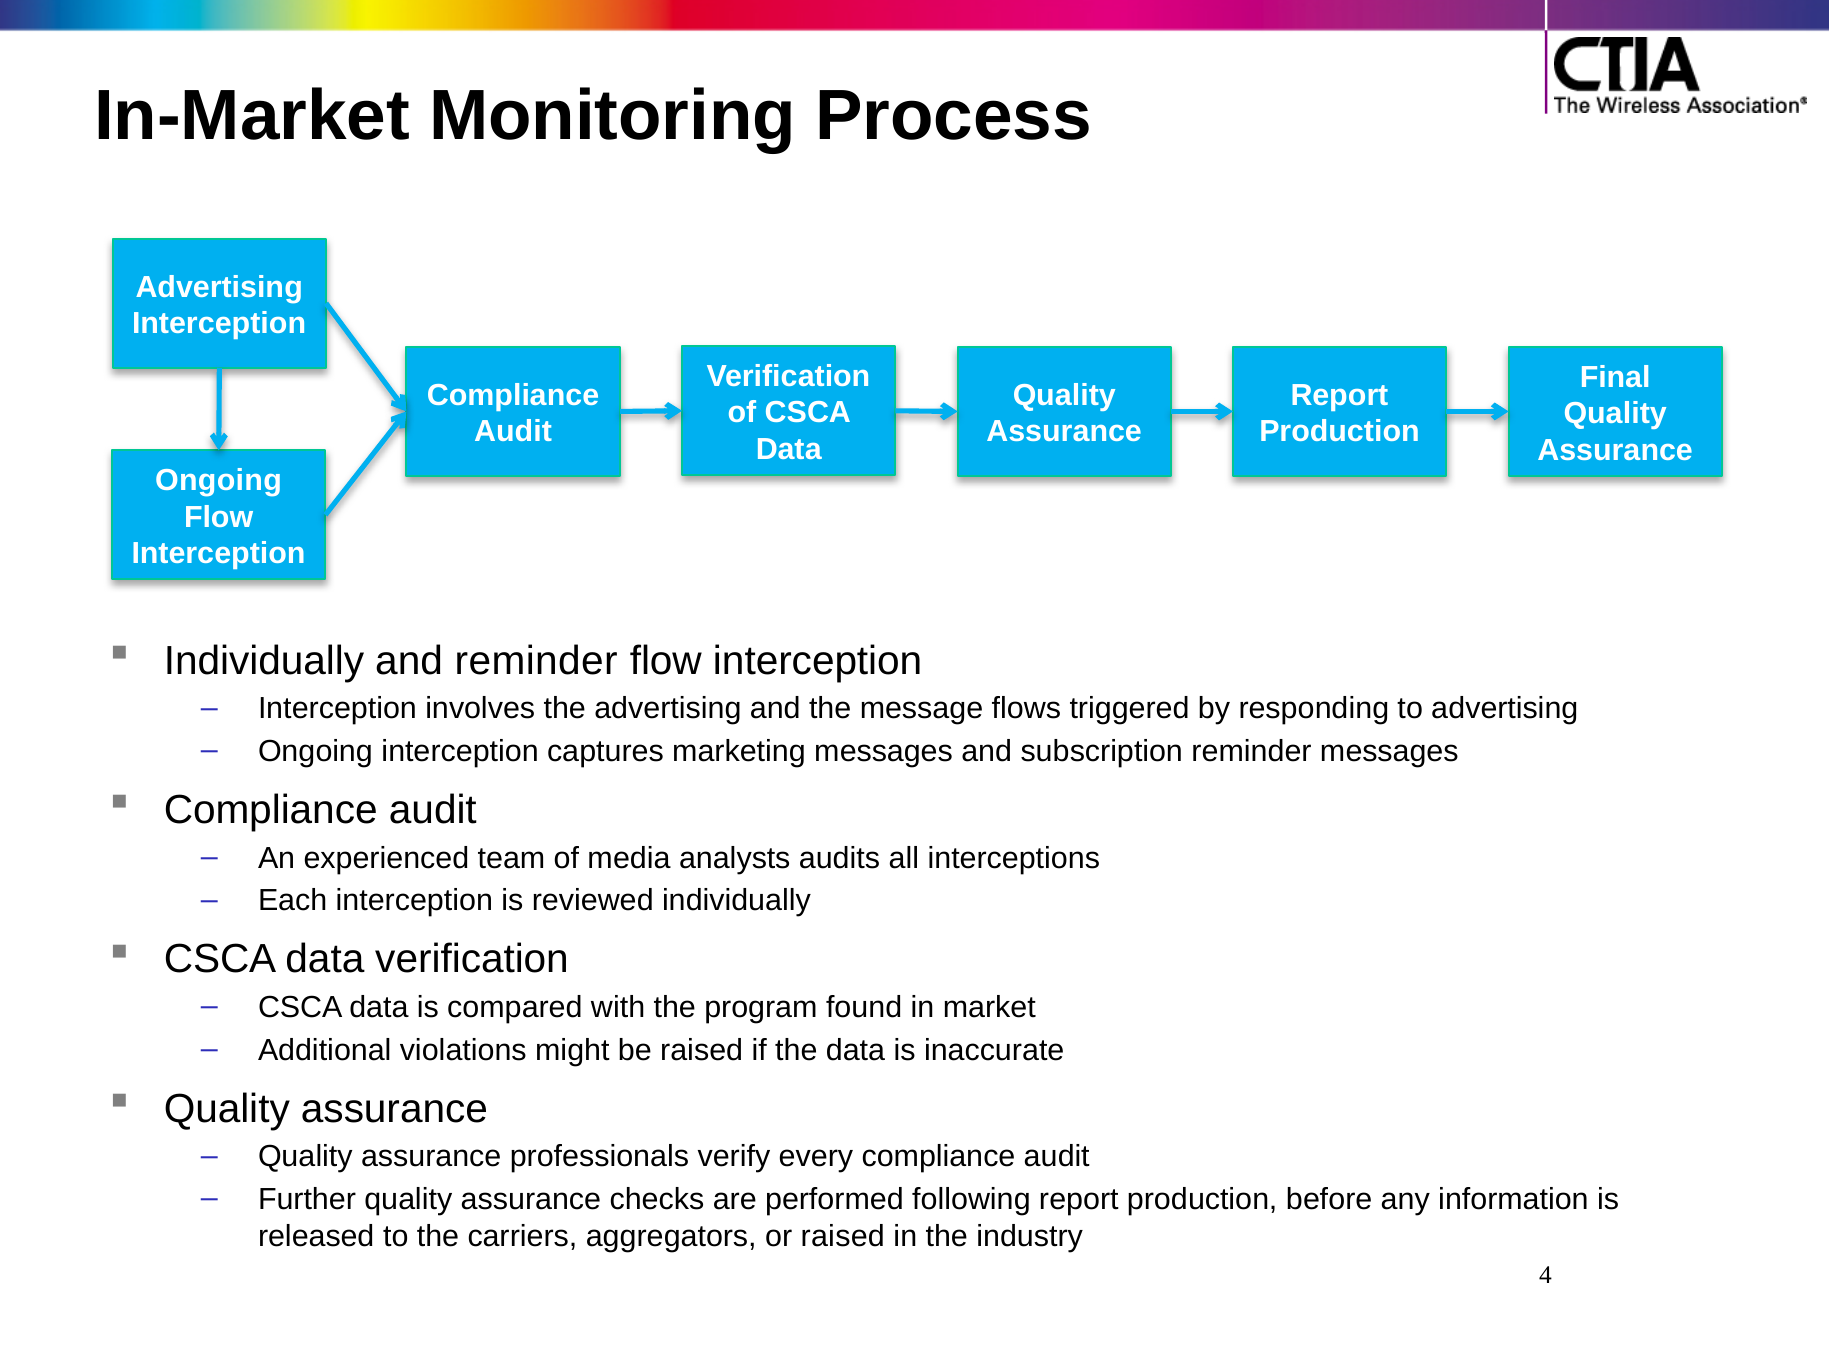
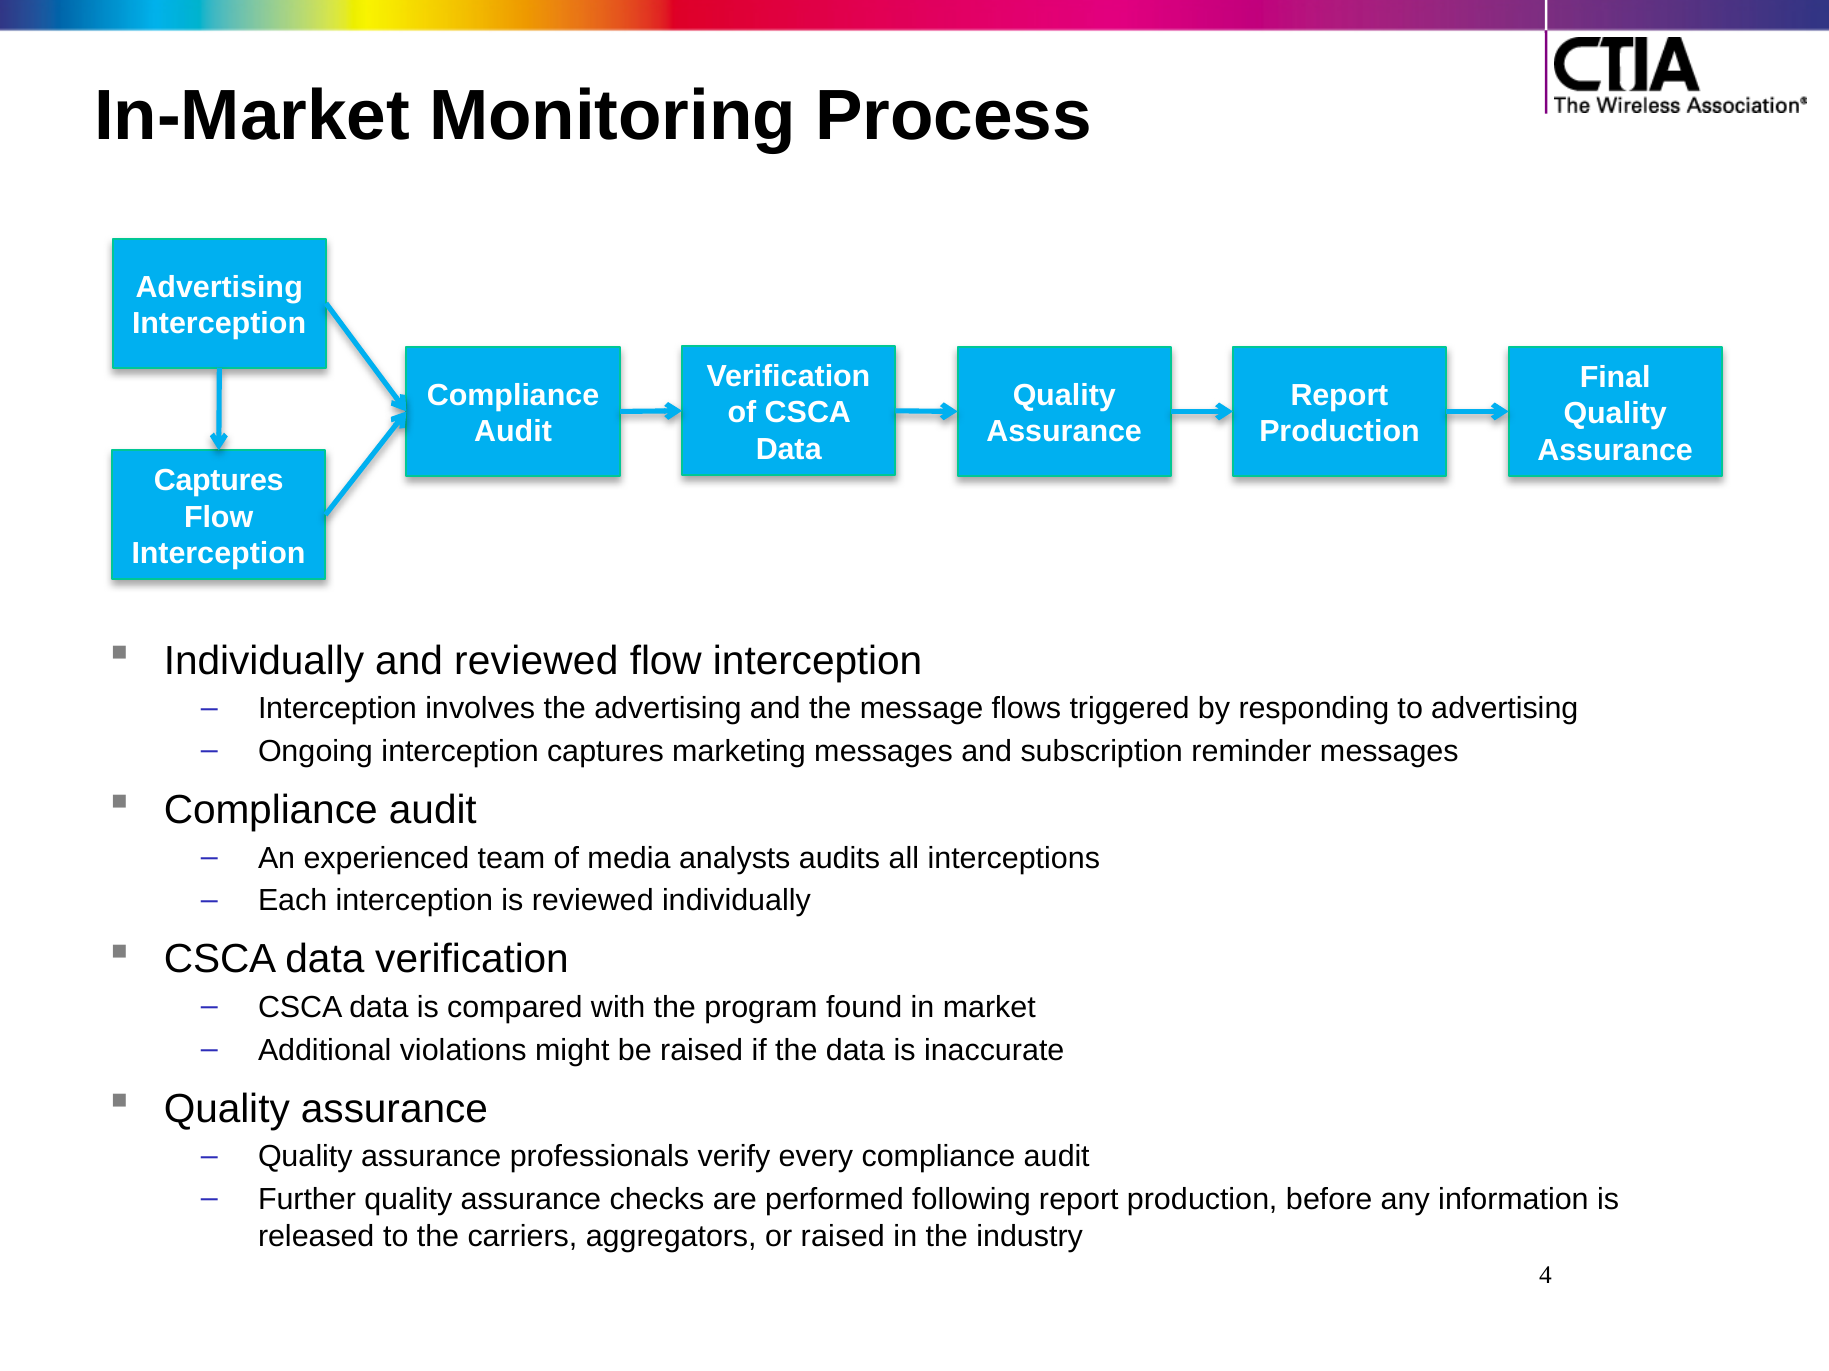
Ongoing: Ongoing -> Captures (219, 481)
and reminder: reminder -> reviewed (536, 661)
